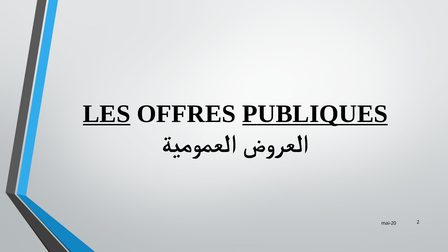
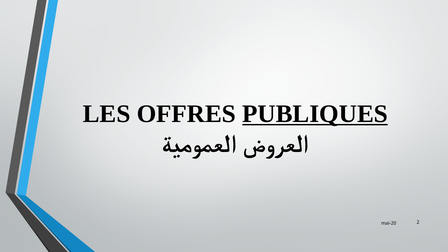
LES underline: present -> none (107, 114)
